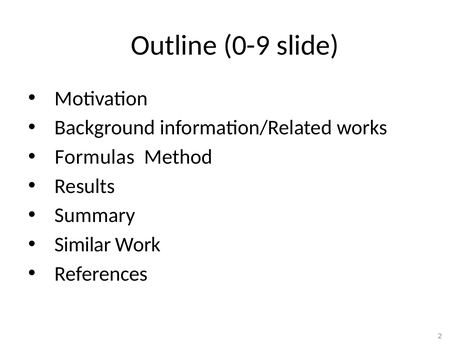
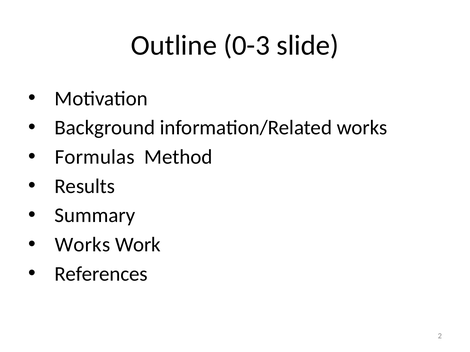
0-9: 0-9 -> 0-3 (247, 45)
Similar: Similar -> Works (83, 245)
